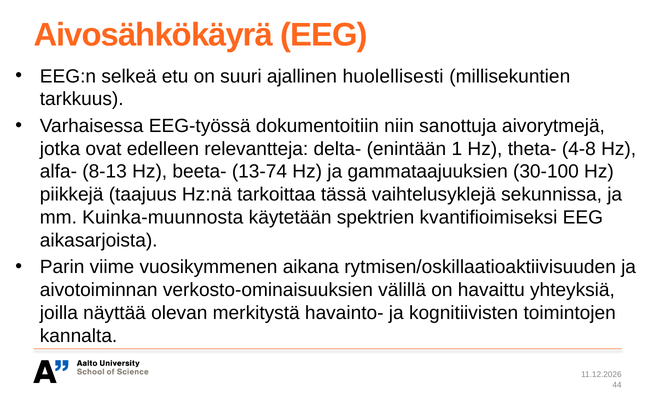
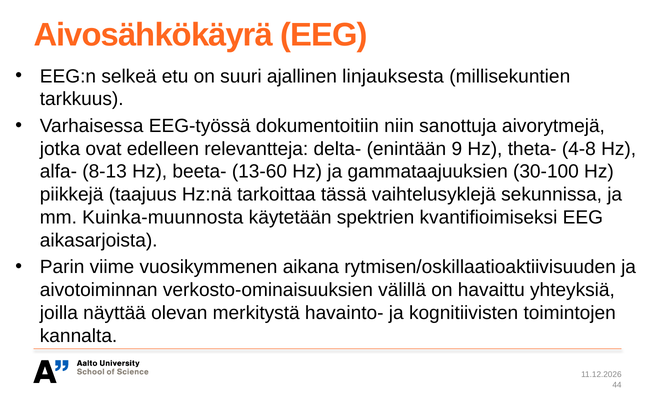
huolellisesti: huolellisesti -> linjauksesta (393, 76)
1: 1 -> 9 (457, 149)
13-74: 13-74 -> 13-60 (259, 172)
